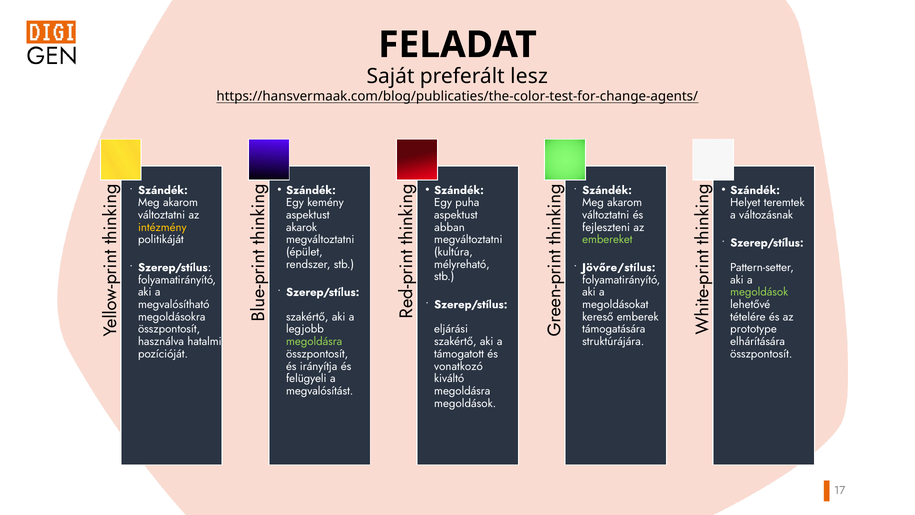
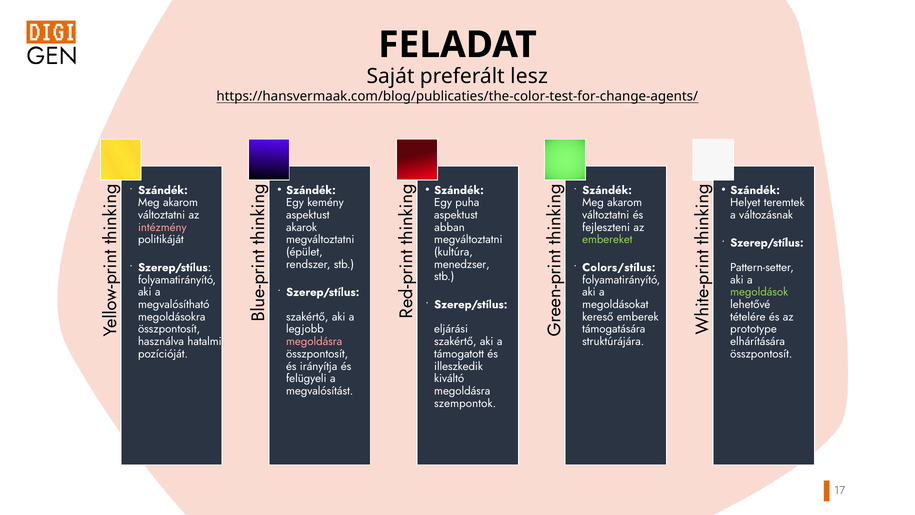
intézmény colour: yellow -> pink (162, 227)
mélyreható: mélyreható -> menedzser (462, 264)
Jövőre/stílus: Jövőre/stílus -> Colors/stílus (619, 267)
megoldásra colour: light green -> pink (314, 341)
vonatkozó: vonatkozó -> illeszkedik (459, 366)
megoldások: megoldások -> szempontok (465, 403)
